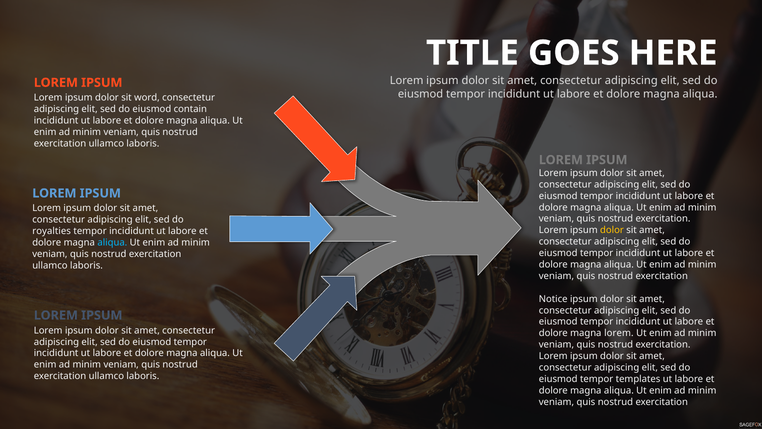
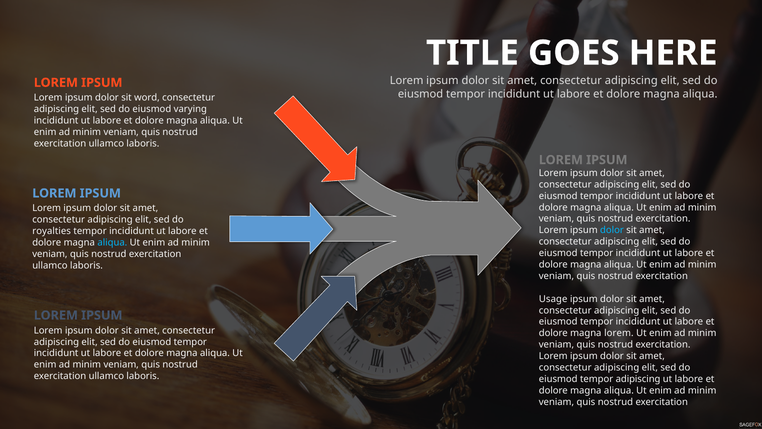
contain: contain -> varying (190, 109)
dolor colour: yellow -> light blue (612, 230)
Notice: Notice -> Usage (553, 299)
tempor templates: templates -> adipiscing (638, 379)
